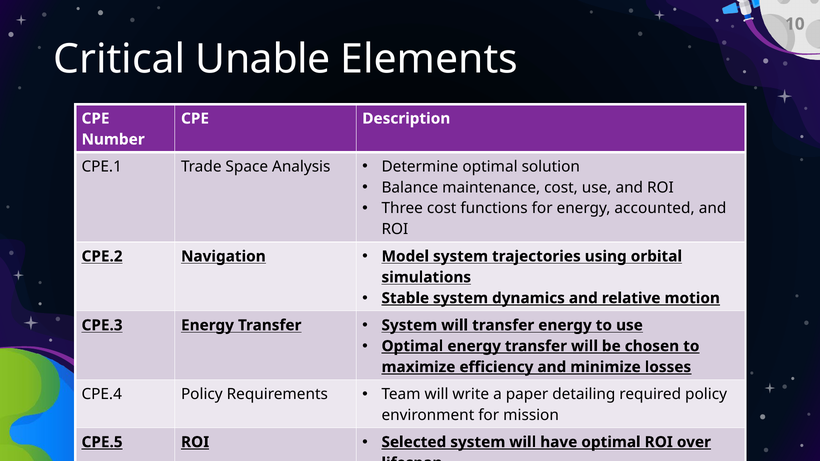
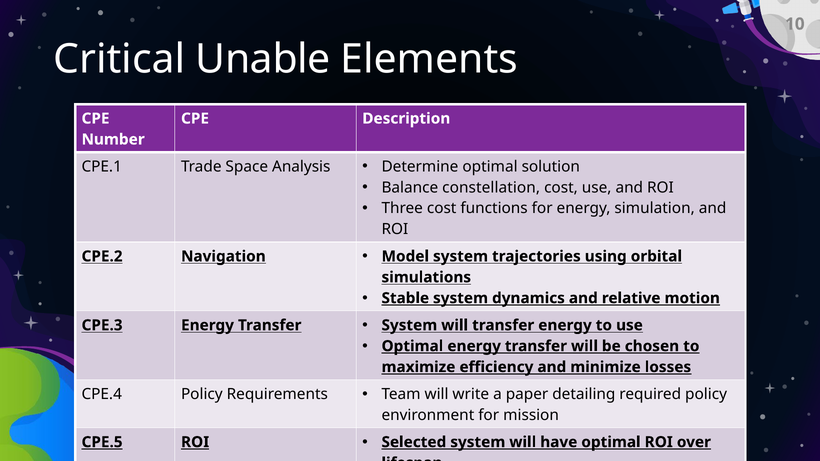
maintenance: maintenance -> constellation (491, 188)
accounted: accounted -> simulation (655, 208)
